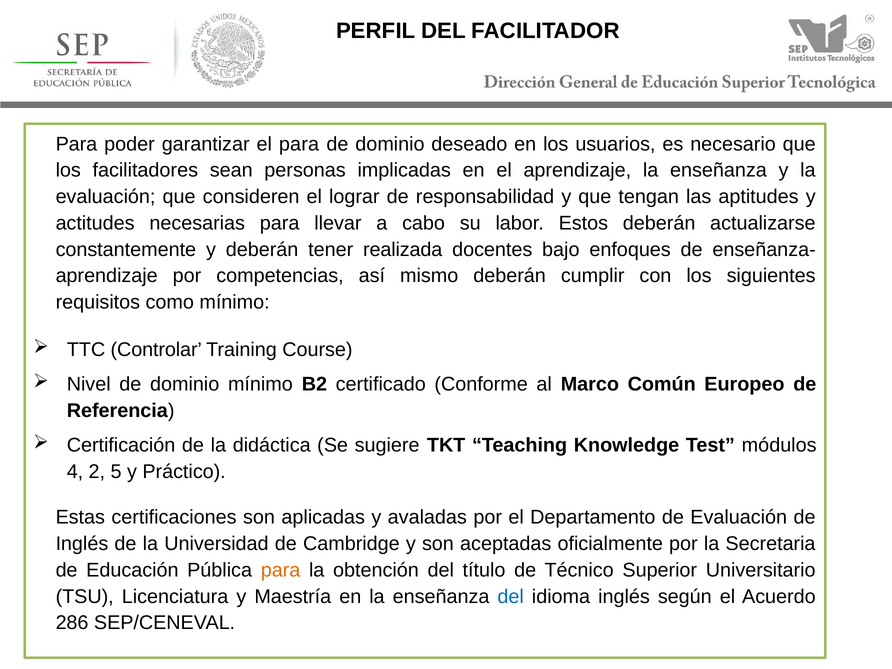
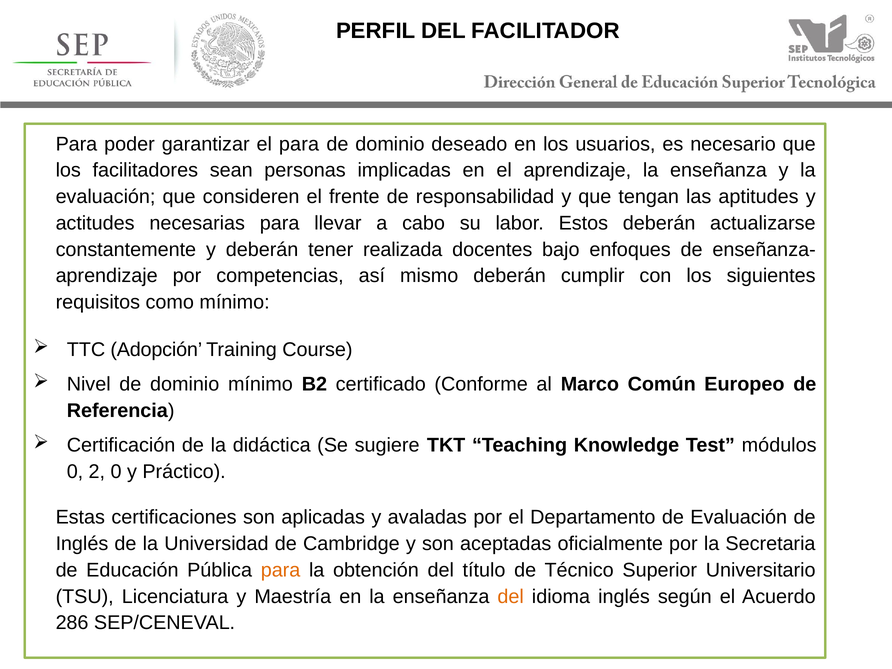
lograr: lograr -> frente (354, 197)
Controlar: Controlar -> Adopción (156, 350)
4: 4 -> 0 (75, 472)
5: 5 -> 0 (116, 472)
del colour: blue -> orange (511, 597)
